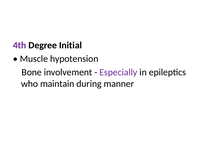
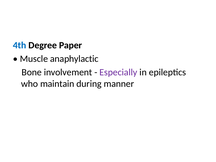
4th colour: purple -> blue (20, 45)
Initial: Initial -> Paper (71, 45)
hypotension: hypotension -> anaphylactic (74, 59)
